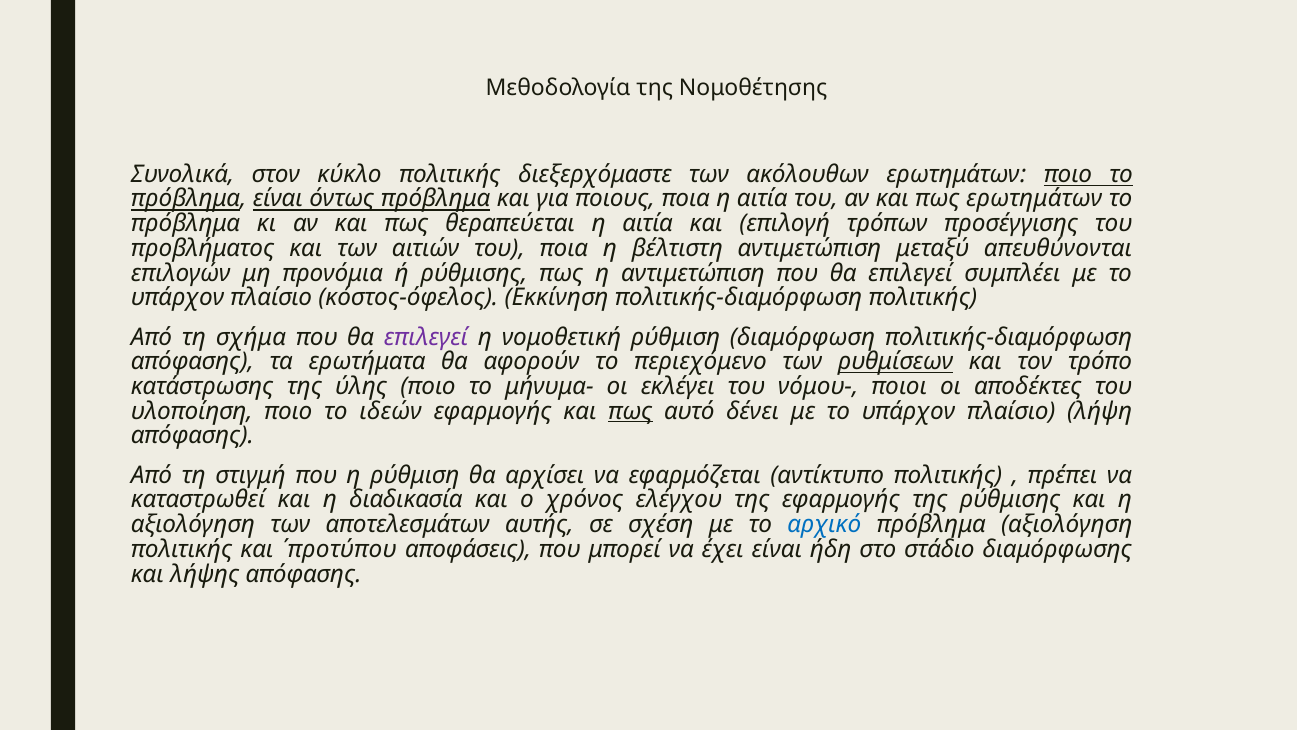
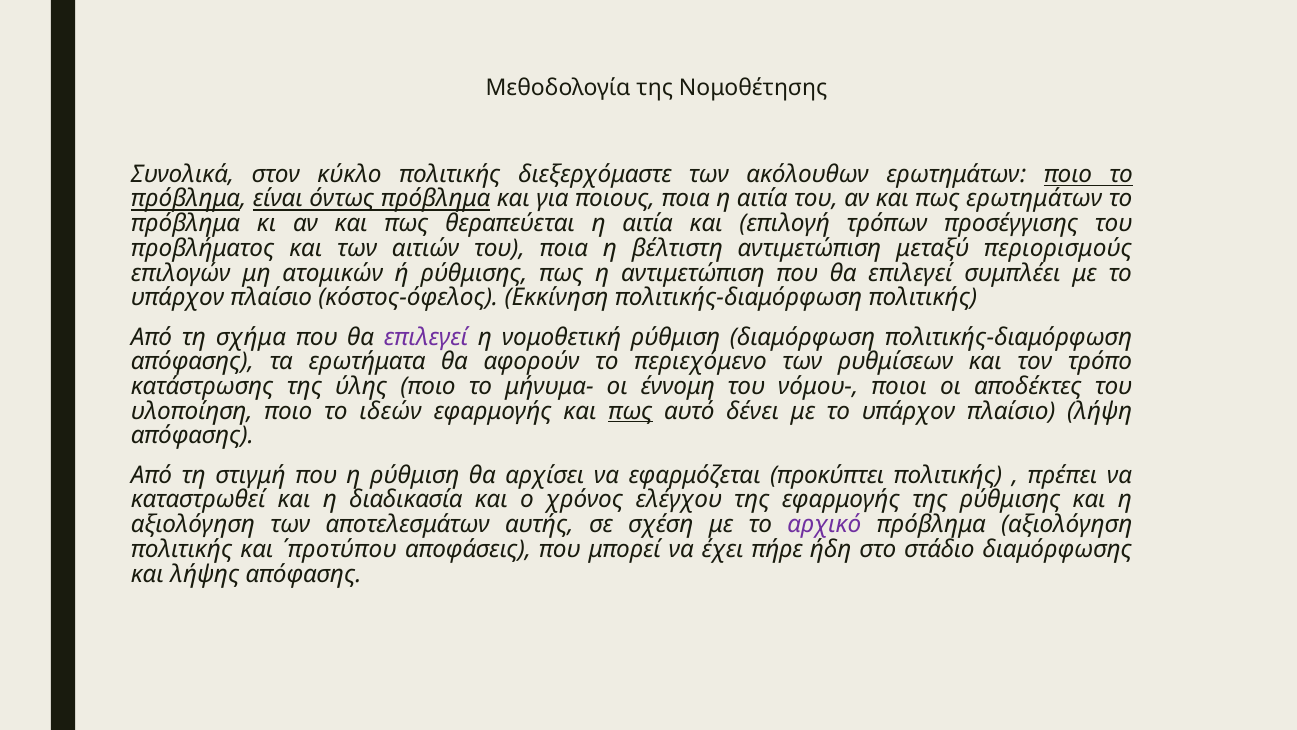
απευθύνονται: απευθύνονται -> περιορισμούς (1058, 248)
προνόμια: προνόμια -> ατομικών (333, 273)
ρυθμίσεων underline: present -> none (896, 362)
εκλέγει: εκλέγει -> έννομη (678, 386)
αντίκτυπο: αντίκτυπο -> προκύπτει (827, 475)
αρχικό colour: blue -> purple (824, 524)
έχει είναι: είναι -> πήρε (777, 549)
